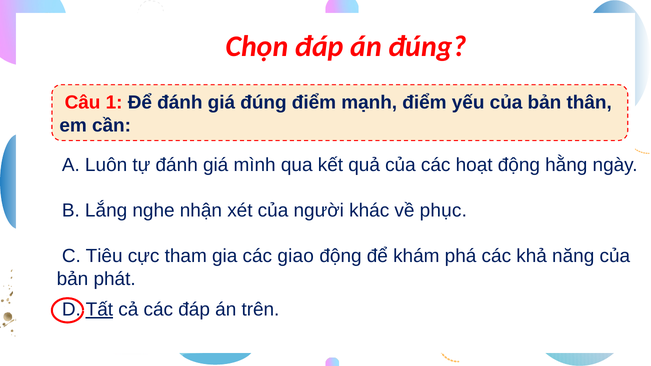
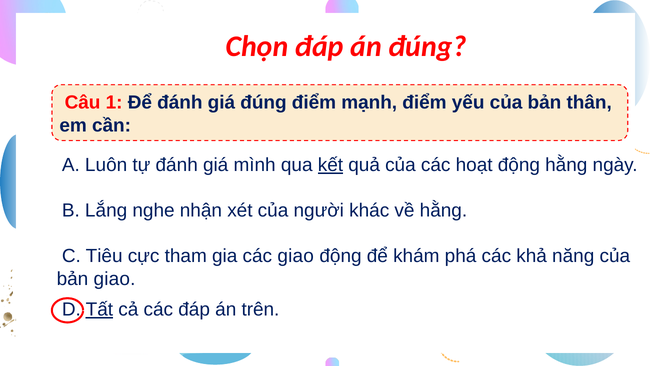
kết underline: none -> present (330, 165)
về phục: phục -> hằng (443, 211)
bản phát: phát -> giao (114, 279)
